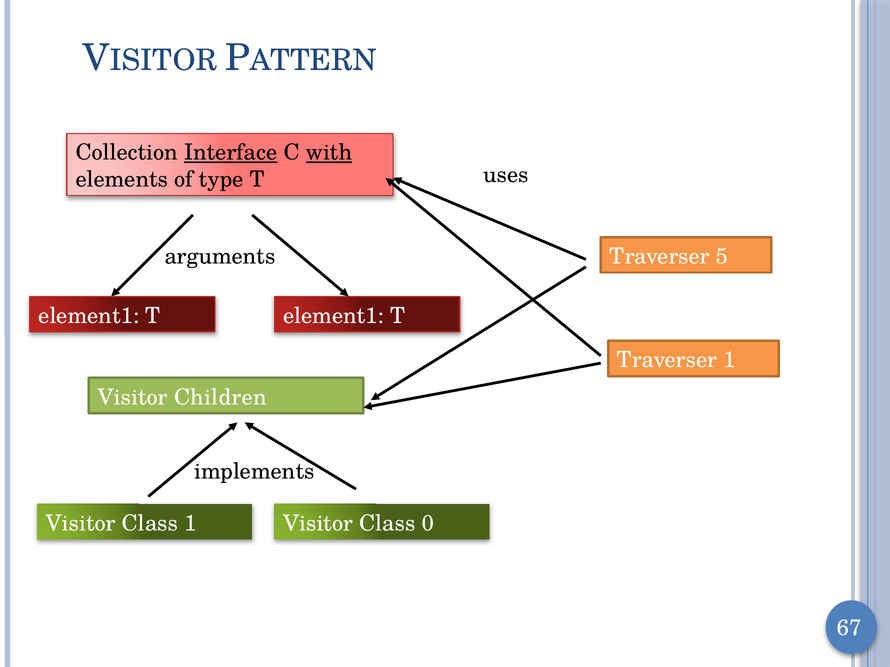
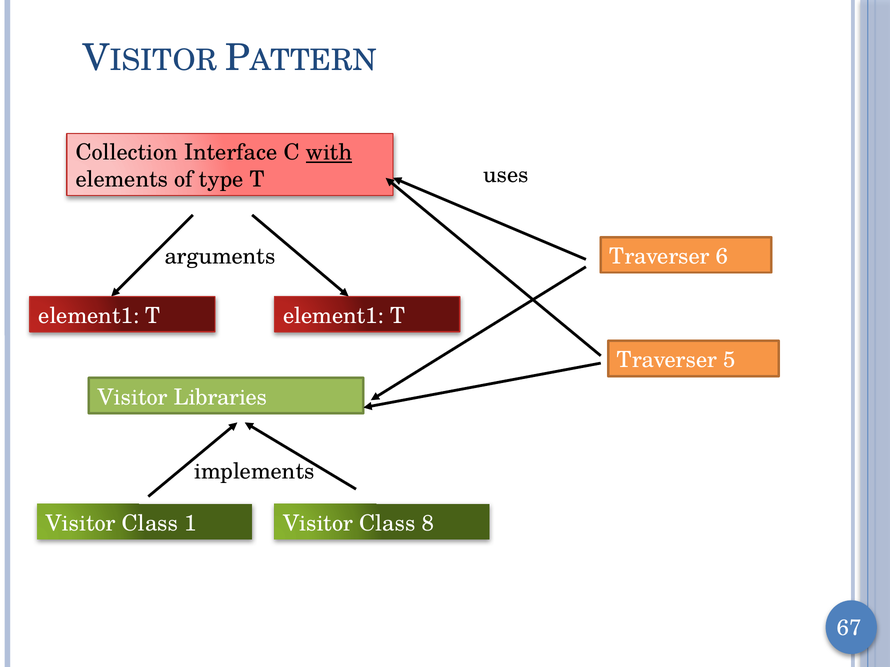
Interface underline: present -> none (231, 153)
5: 5 -> 6 (722, 257)
Traverser 1: 1 -> 5 (730, 360)
Children: Children -> Libraries (221, 398)
0: 0 -> 8 (428, 524)
